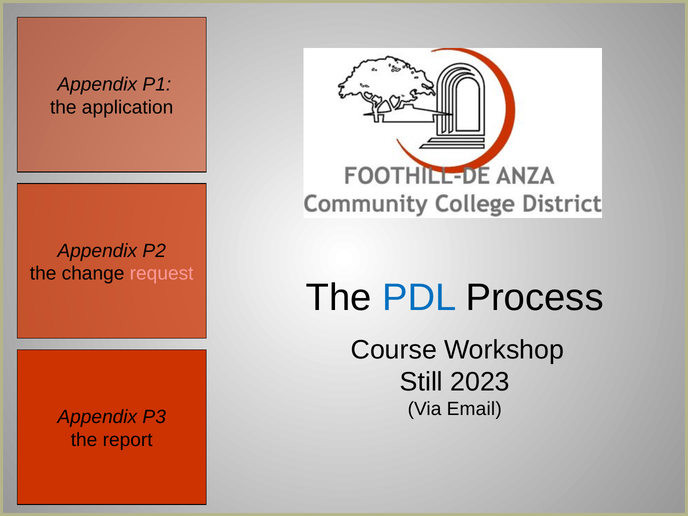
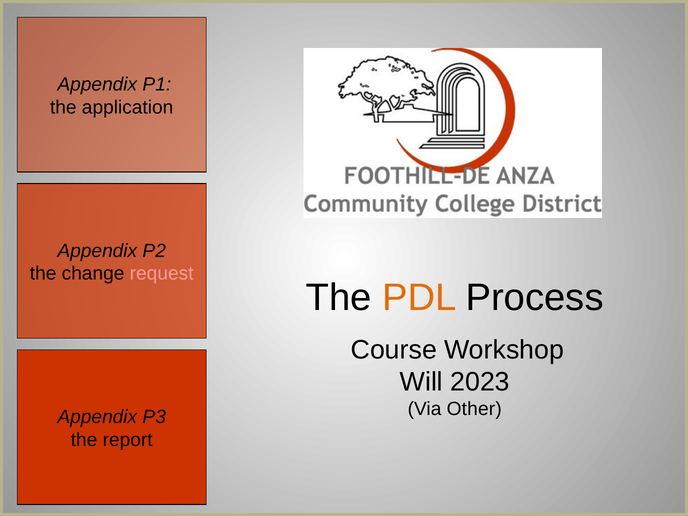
PDL colour: blue -> orange (419, 298)
Still: Still -> Will (421, 382)
Email: Email -> Other (474, 409)
